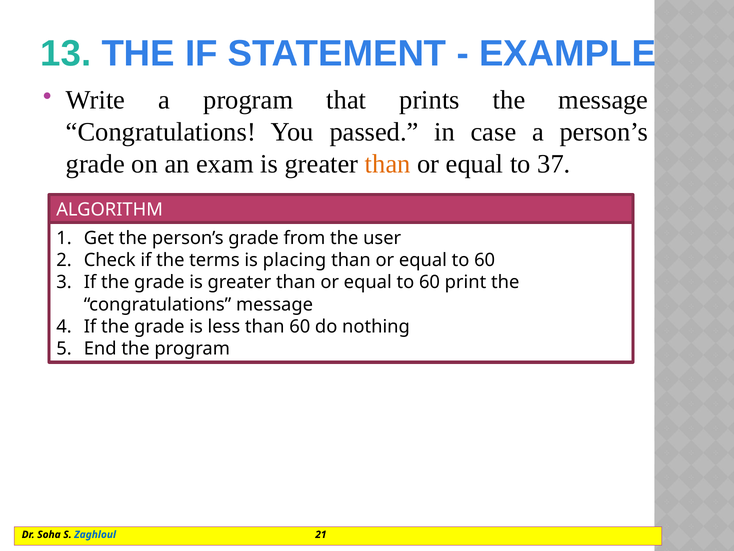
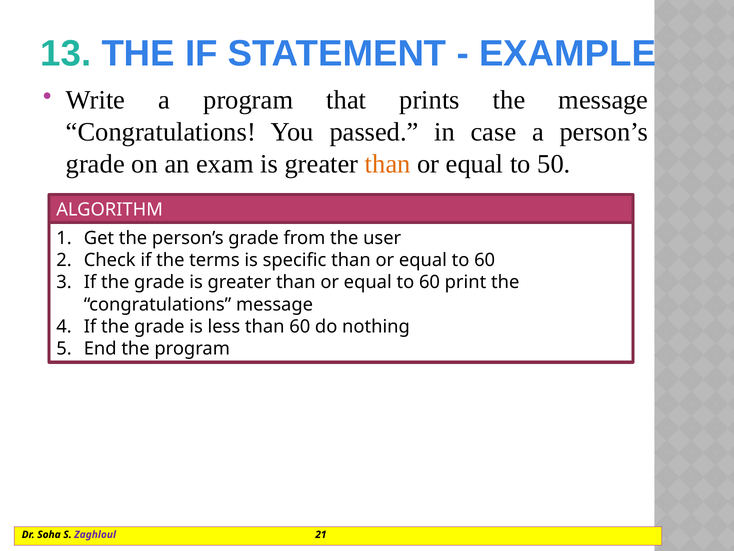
37: 37 -> 50 (554, 164)
placing: placing -> specific (295, 260)
Zaghloul colour: blue -> purple (95, 534)
